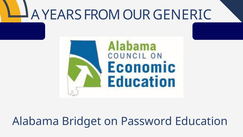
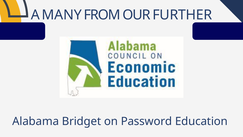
YEARS: YEARS -> MANY (62, 15)
GENERIC: GENERIC -> FURTHER (182, 15)
